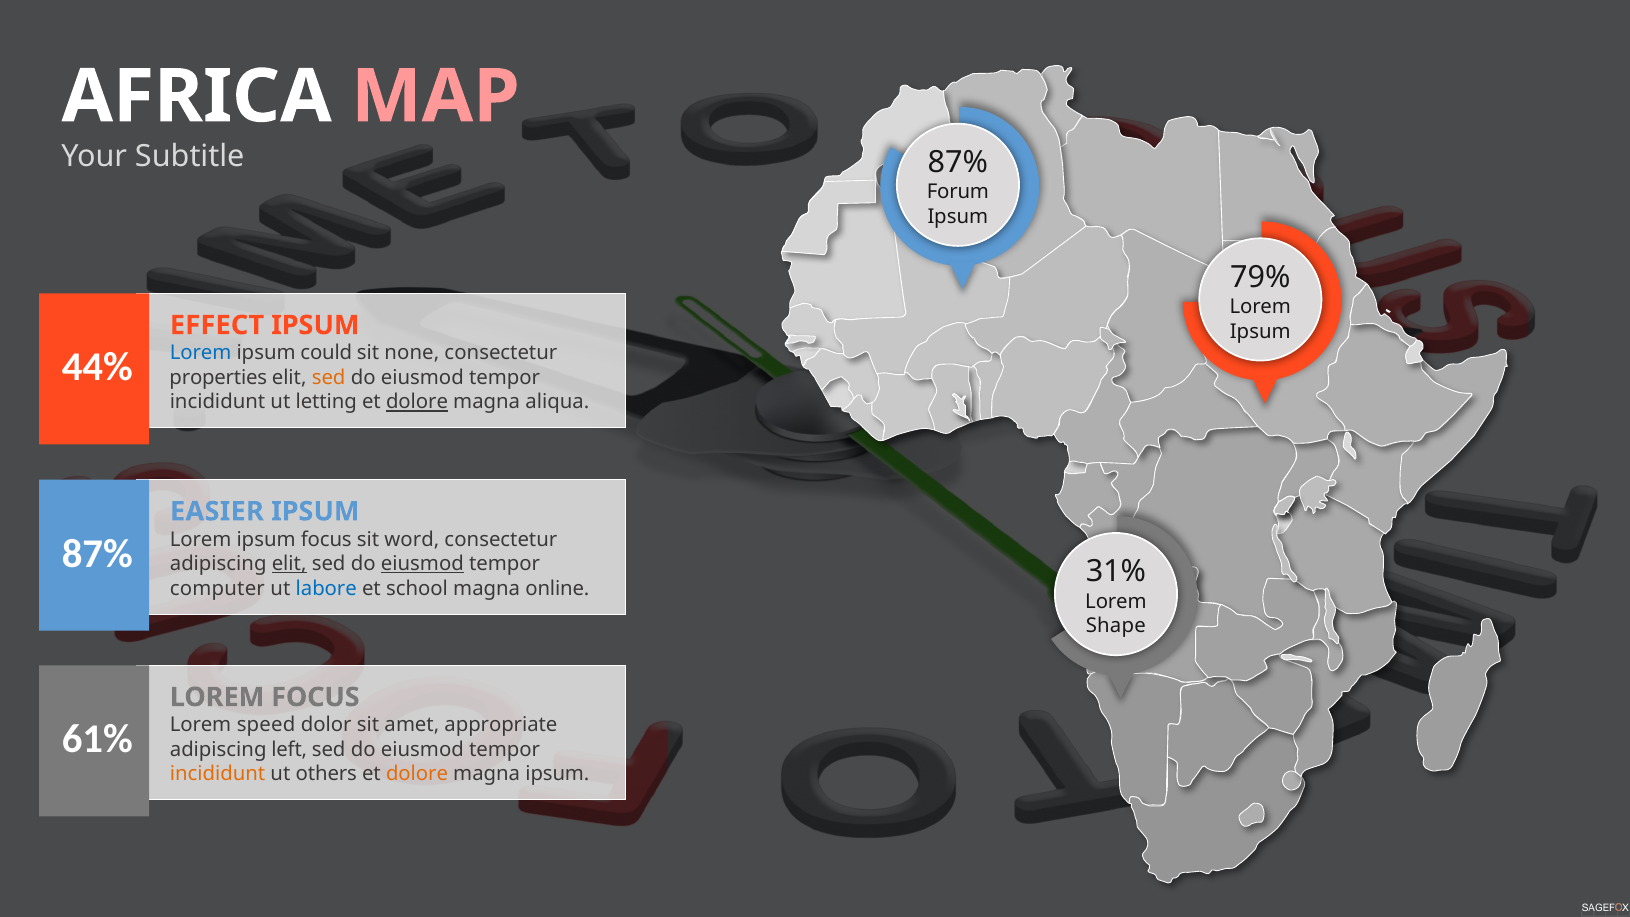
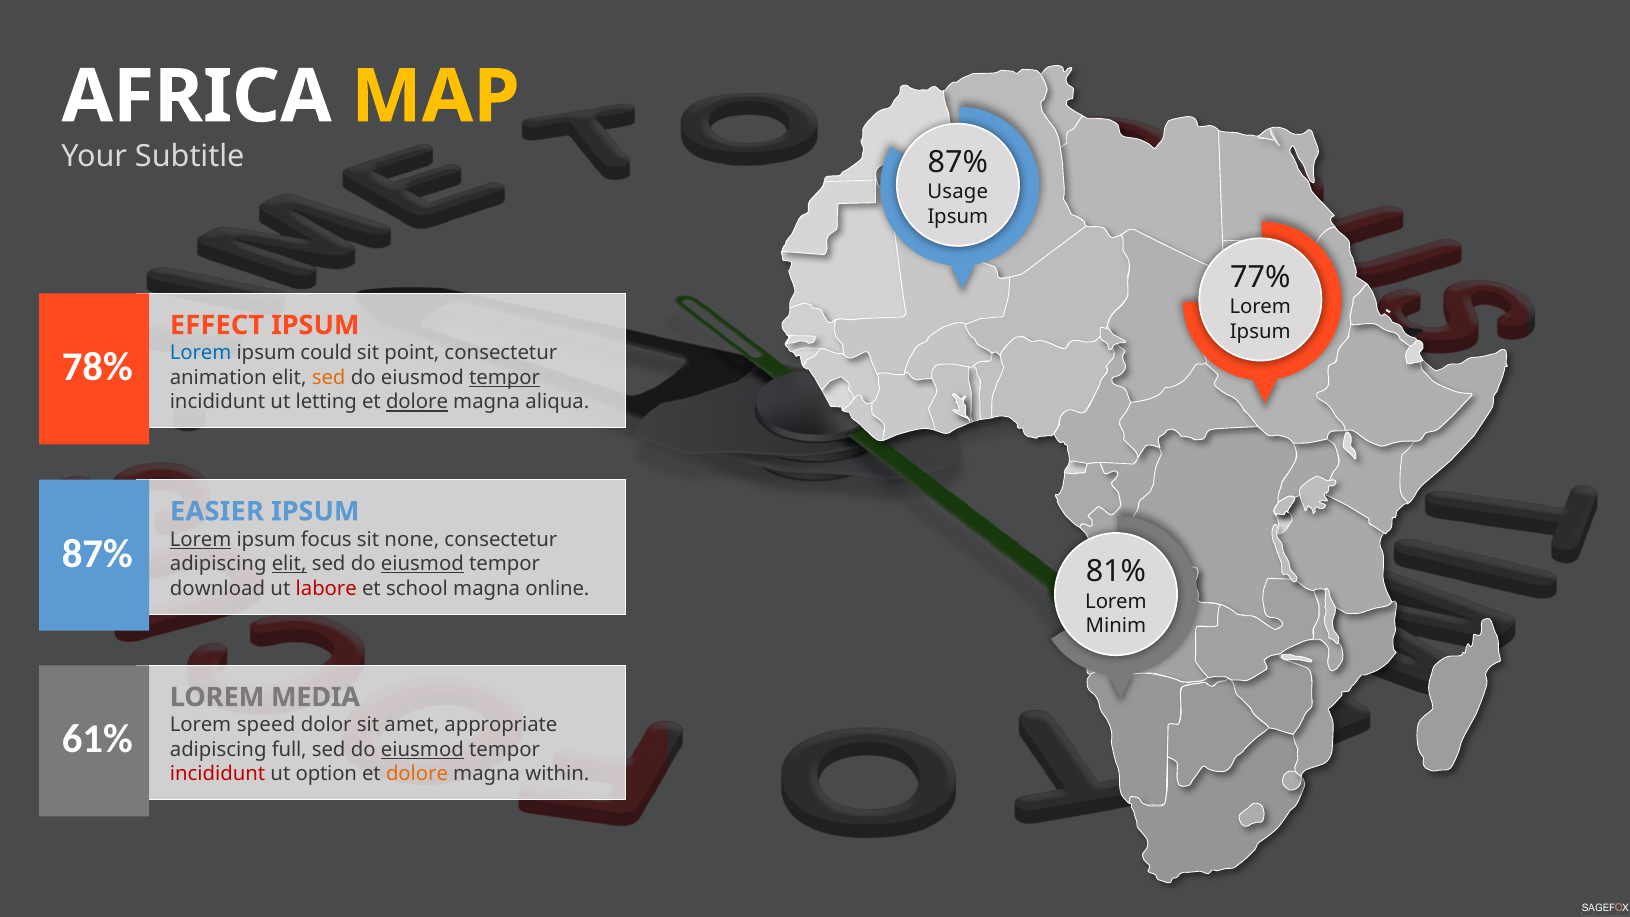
MAP colour: pink -> yellow (435, 97)
Forum: Forum -> Usage (958, 192)
79%: 79% -> 77% (1260, 277)
none: none -> point (412, 353)
44%: 44% -> 78% (97, 367)
properties: properties -> animation (218, 378)
tempor underline: none -> present (505, 378)
Lorem underline: none -> present (201, 539)
word: word -> none (412, 539)
31%: 31% -> 81% (1116, 572)
computer: computer -> download (218, 588)
labore colour: blue -> red (326, 588)
Shape: Shape -> Minim (1116, 626)
LOREM FOCUS: FOCUS -> MEDIA (315, 697)
left: left -> full (289, 750)
eiusmod underline: none -> present (422, 750)
incididunt colour: orange -> red (218, 774)
others: others -> option (326, 774)
magna ipsum: ipsum -> within (557, 774)
